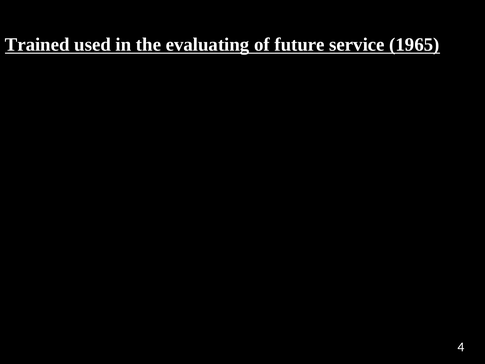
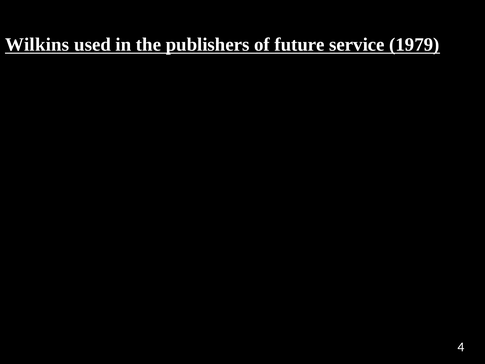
Trained: Trained -> Wilkins (37, 45)
evaluating: evaluating -> publishers (208, 45)
1965: 1965 -> 1979 (414, 45)
